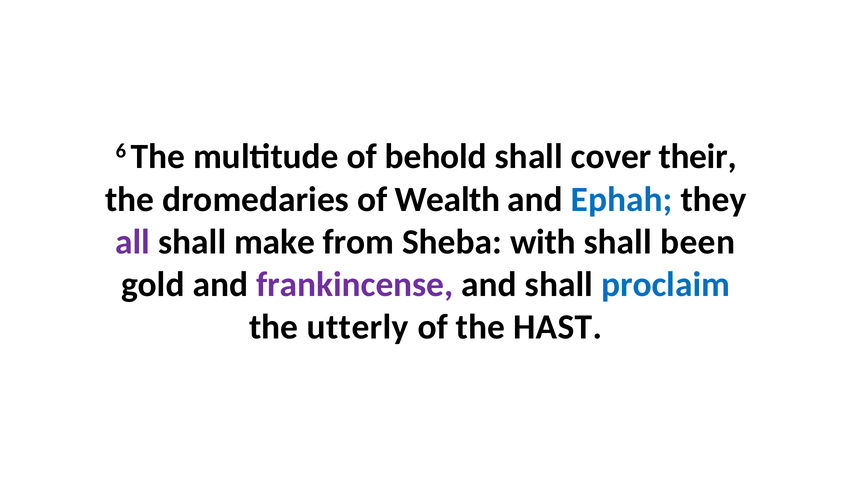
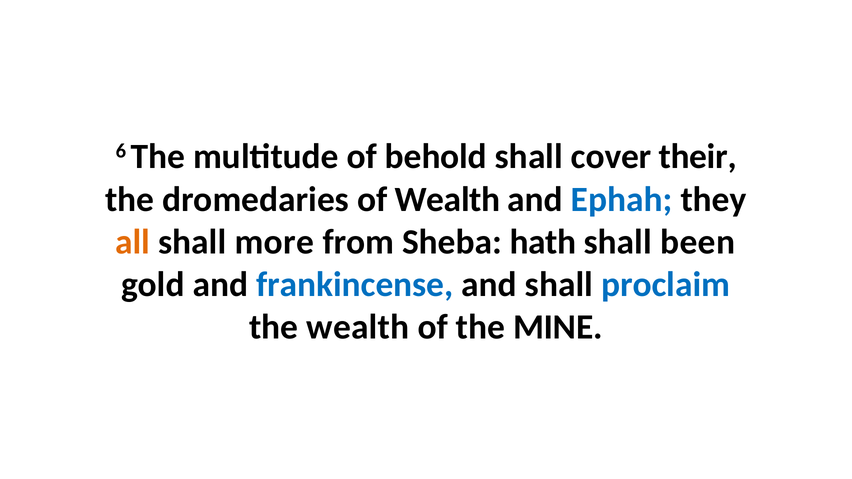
all colour: purple -> orange (133, 242)
make: make -> more (274, 242)
with: with -> hath (543, 242)
frankincense colour: purple -> blue (355, 285)
the utterly: utterly -> wealth (358, 327)
HAST: HAST -> MINE (558, 327)
